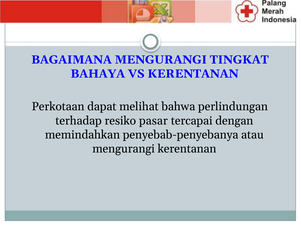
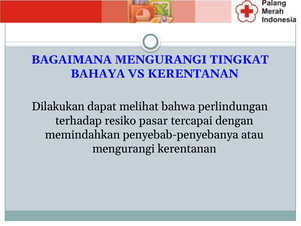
Perkotaan: Perkotaan -> Dilakukan (58, 106)
